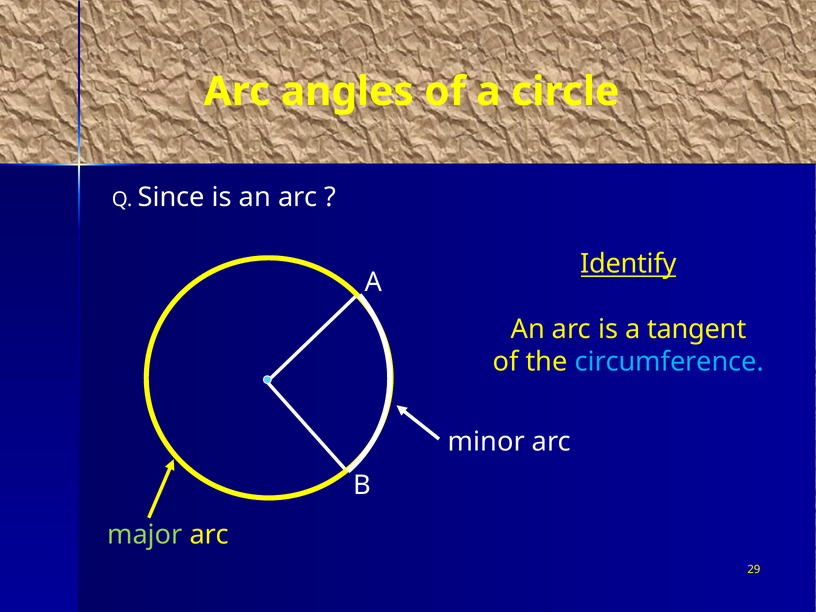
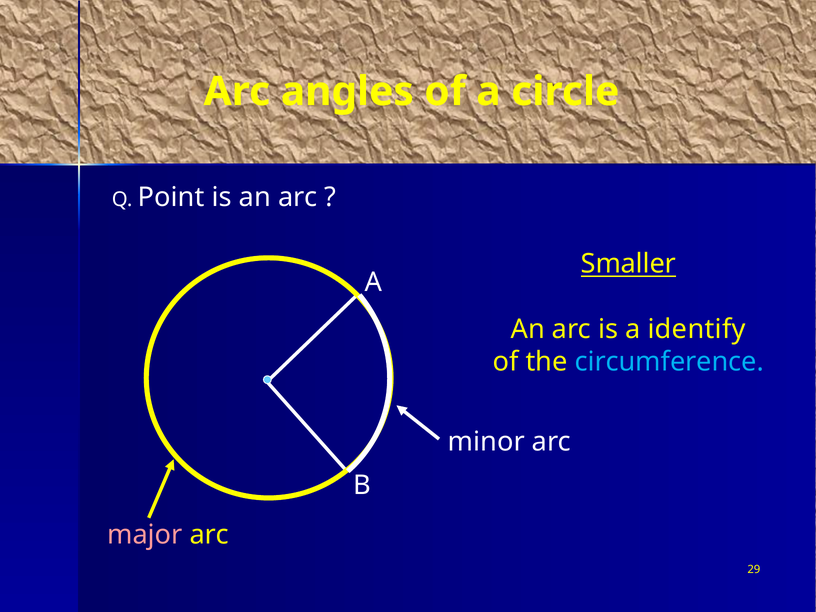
Since: Since -> Point (171, 197)
Identify: Identify -> Smaller (628, 264)
tangent: tangent -> identify (697, 329)
major colour: light green -> pink (145, 535)
